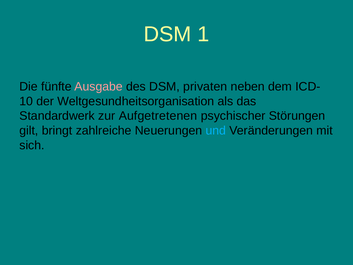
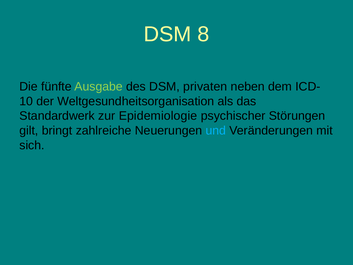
1: 1 -> 8 (203, 34)
Ausgabe colour: pink -> light green (99, 86)
Aufgetretenen: Aufgetretenen -> Epidemiologie (158, 116)
